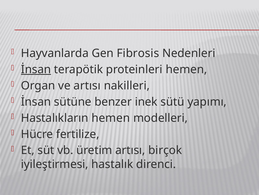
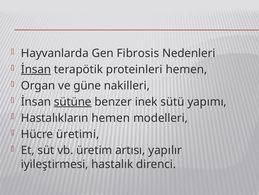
ve artısı: artısı -> güne (87, 85)
sütüne underline: none -> present (73, 101)
fertilize: fertilize -> üretimi (78, 134)
birçok: birçok -> yapılır (165, 150)
